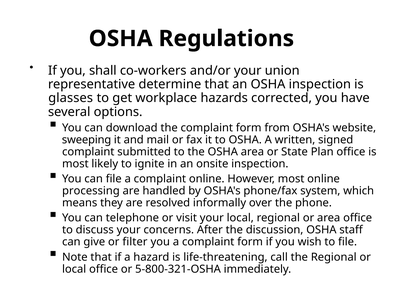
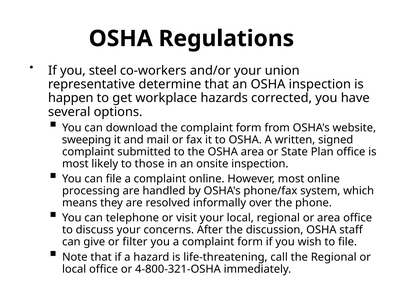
shall: shall -> steel (103, 71)
glasses: glasses -> happen (71, 98)
ignite: ignite -> those (150, 164)
5-800-321-OSHA: 5-800-321-OSHA -> 4-800-321-OSHA (178, 270)
